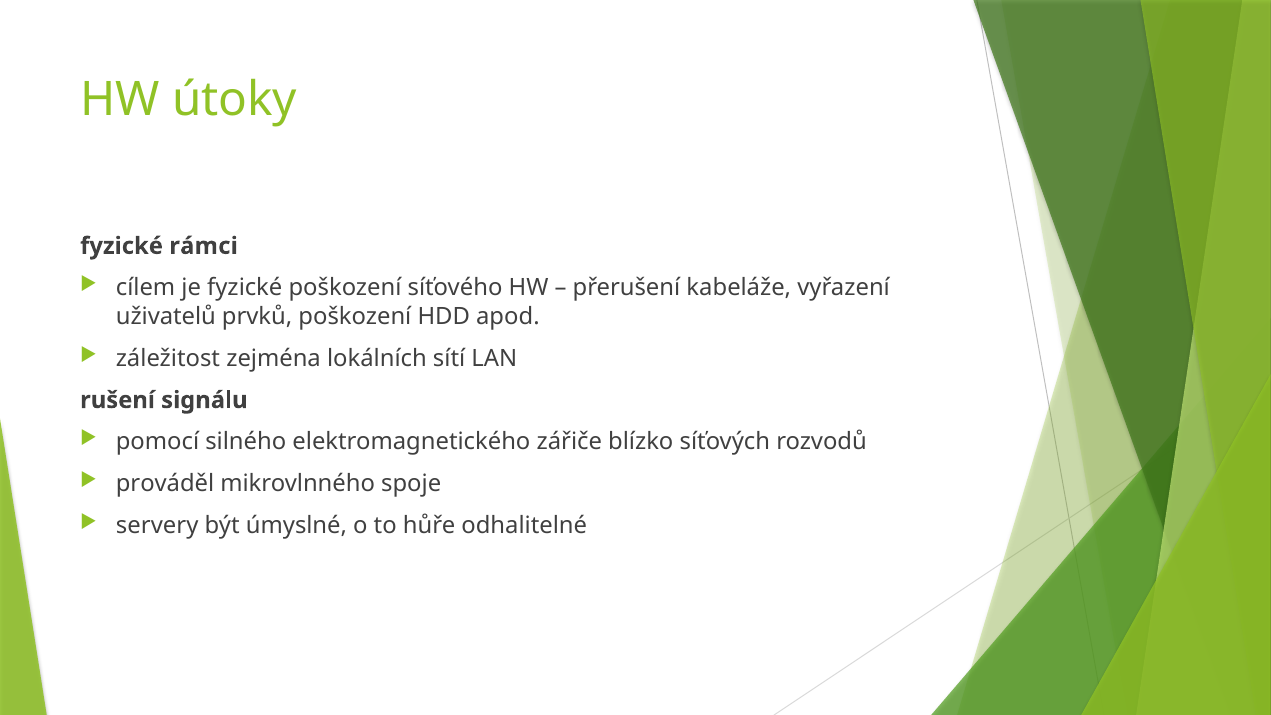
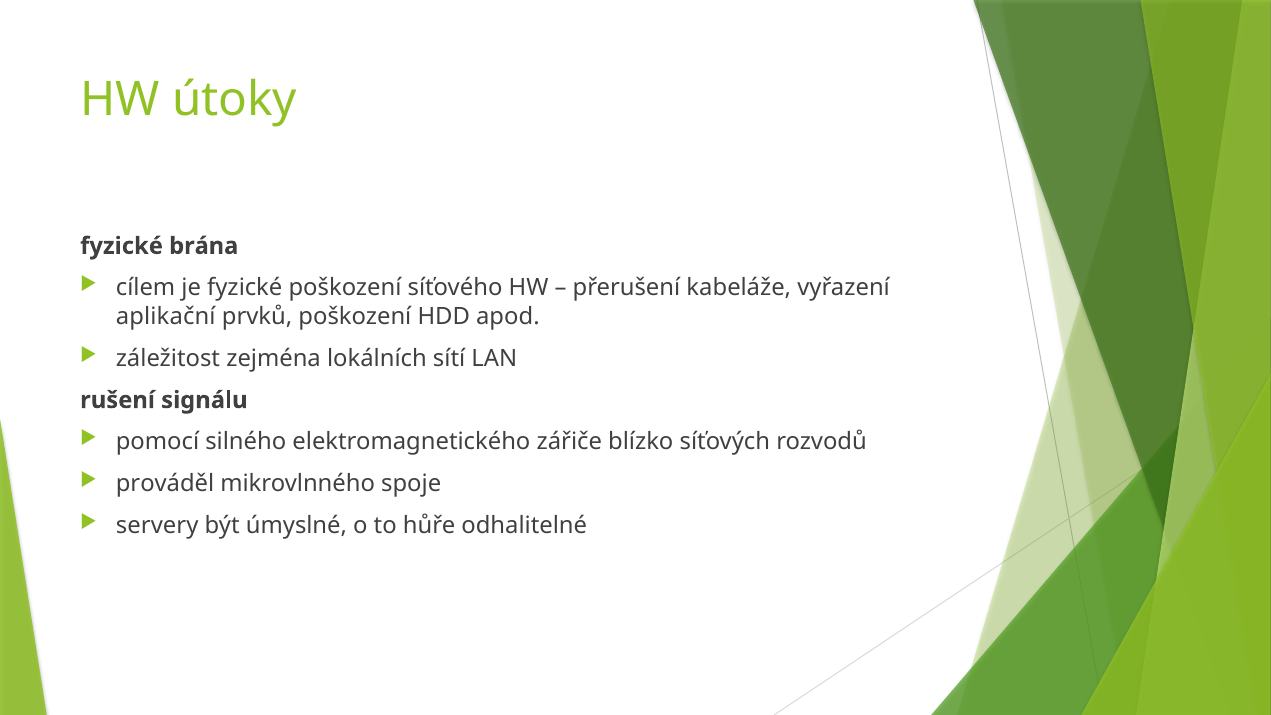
rámci: rámci -> brána (204, 246)
uživatelů: uživatelů -> aplikační (166, 316)
